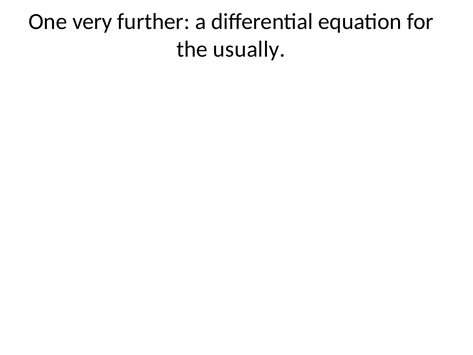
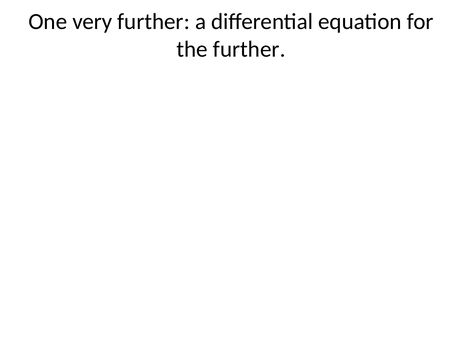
the usually: usually -> further (249, 49)
